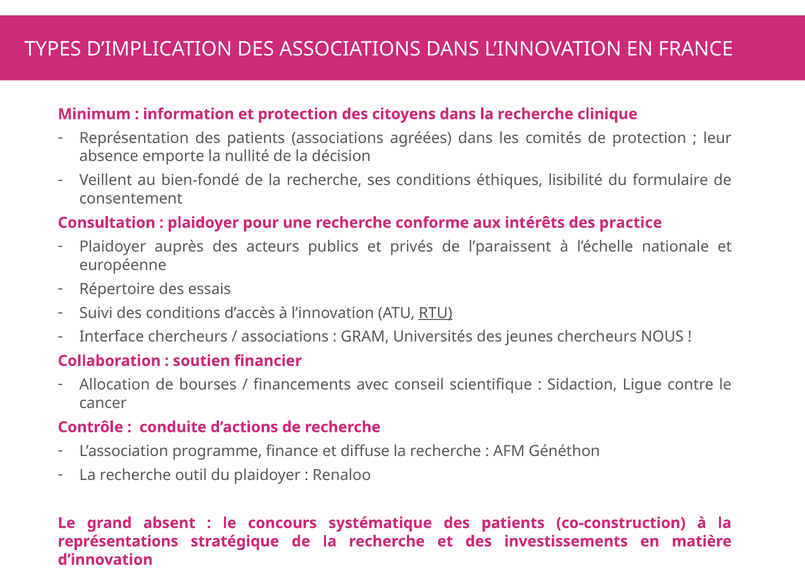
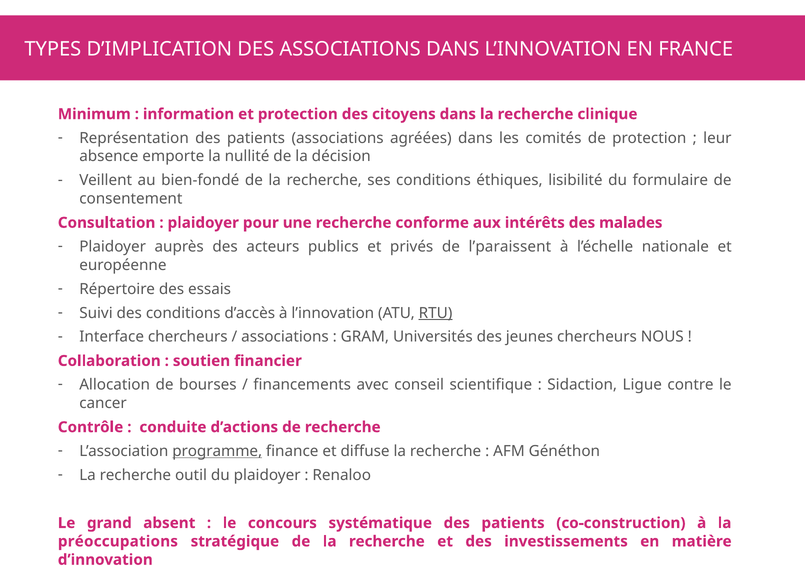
practice: practice -> malades (631, 223)
programme underline: none -> present (217, 451)
représentations: représentations -> préoccupations (118, 541)
